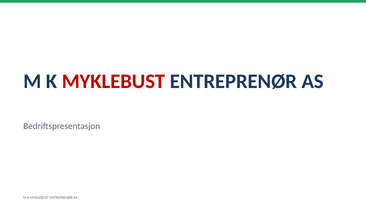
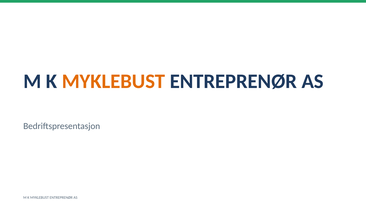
MYKLEBUST colour: red -> orange (113, 81)
